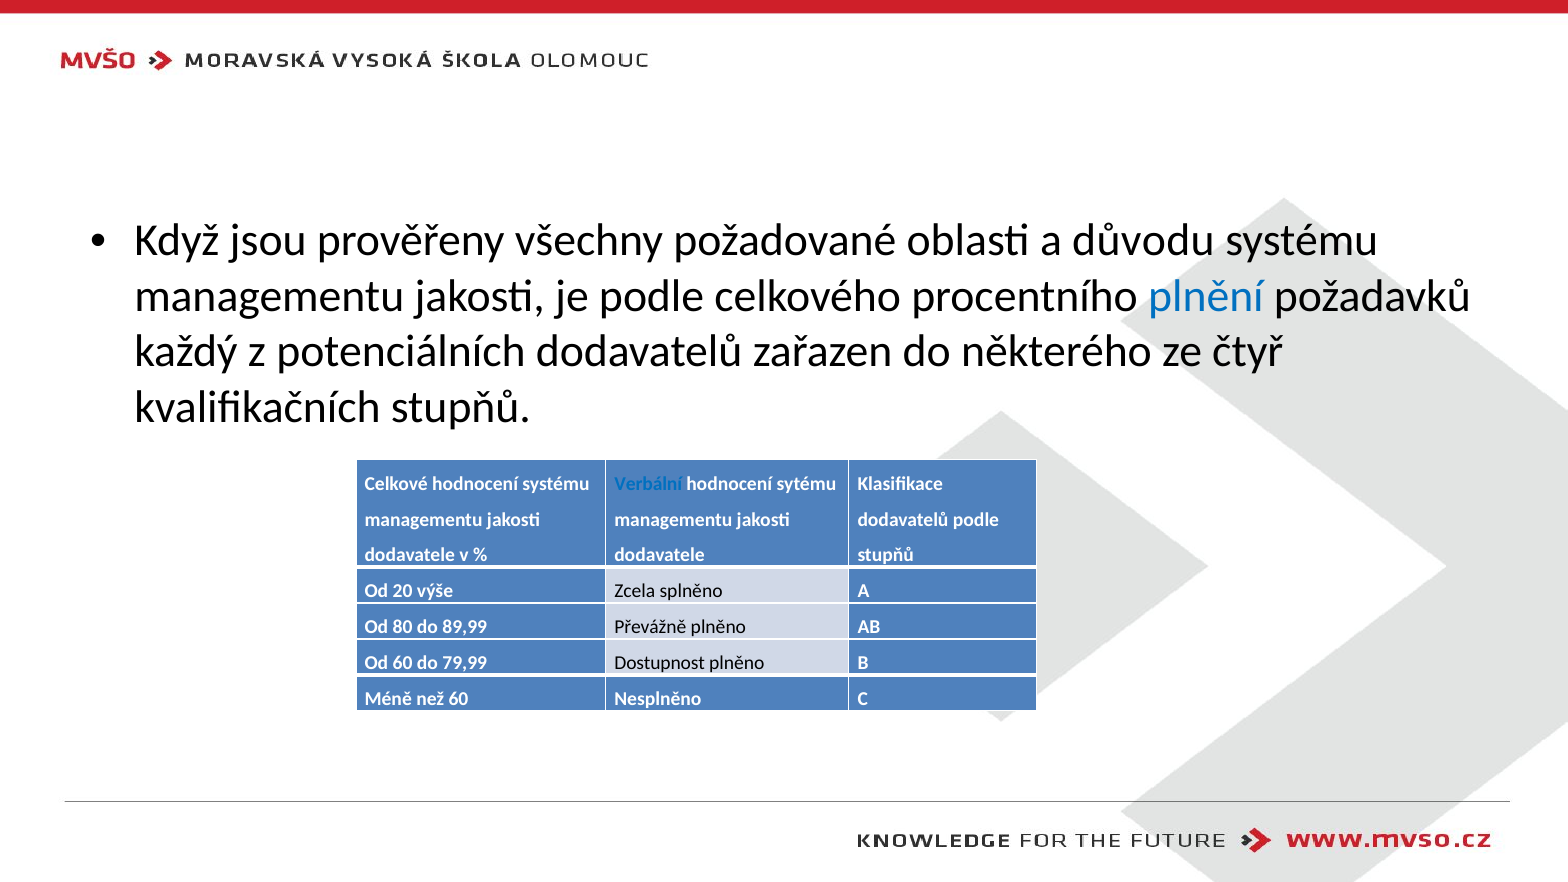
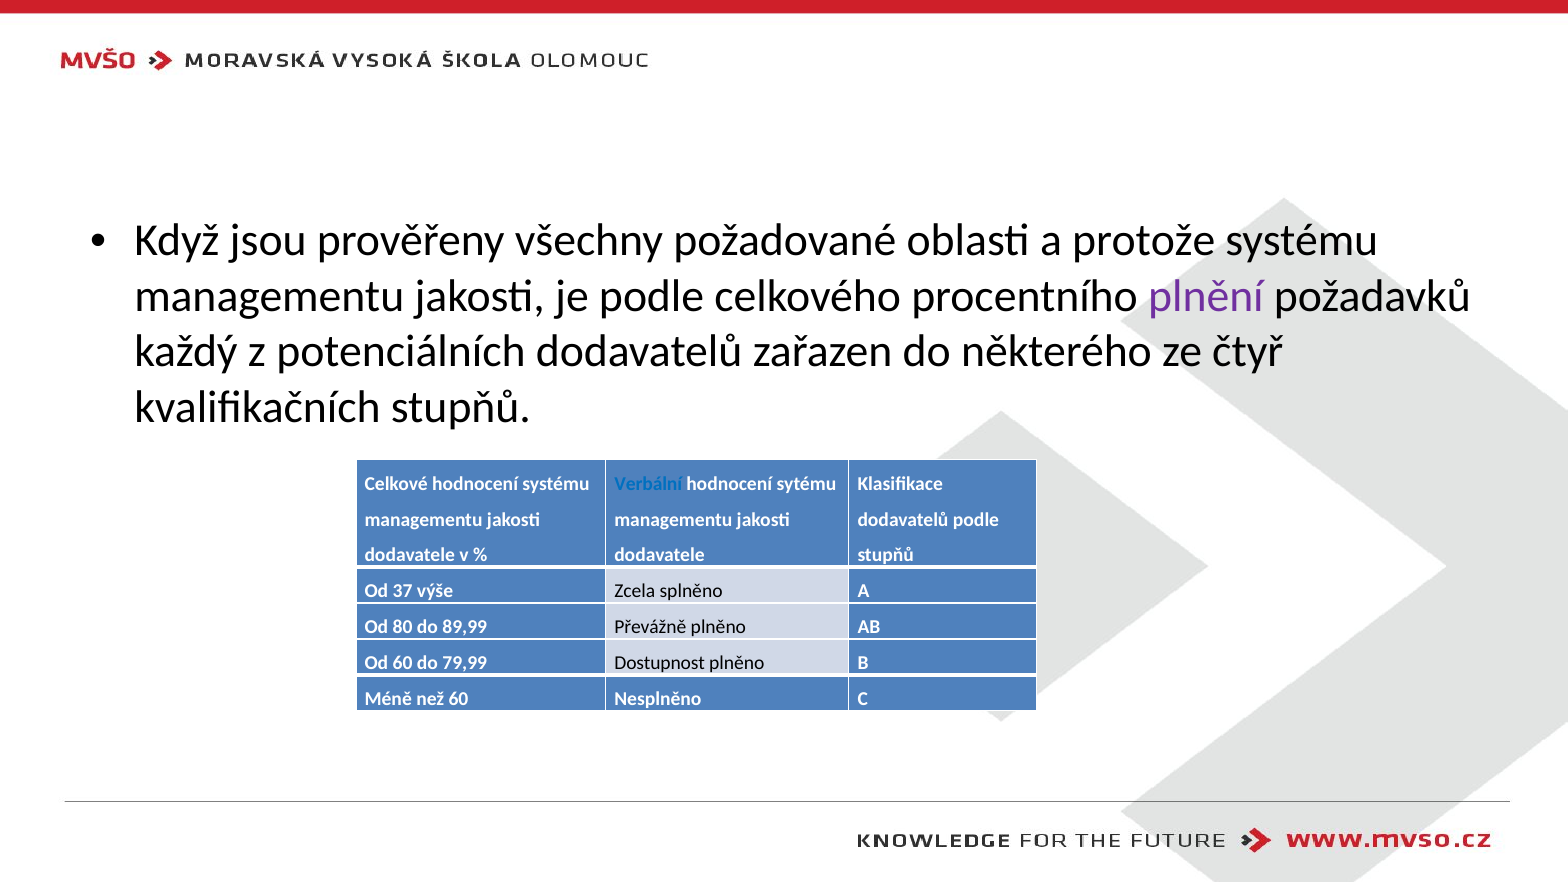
důvodu: důvodu -> protože (1144, 240)
plnění colour: blue -> purple (1206, 296)
20: 20 -> 37 (403, 591)
